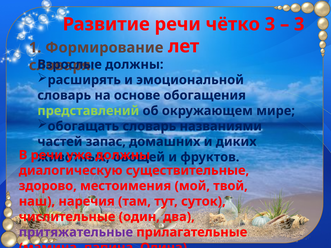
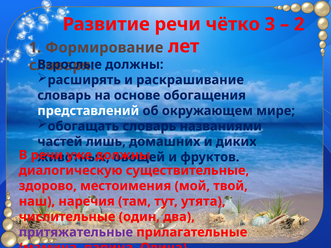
3: 3 -> 2 (299, 24)
эмоциональной: эмоциональной -> раскрашивание (190, 80)
представлений colour: light green -> white (88, 111)
запас: запас -> лишь (106, 142)
суток: суток -> утята (203, 202)
